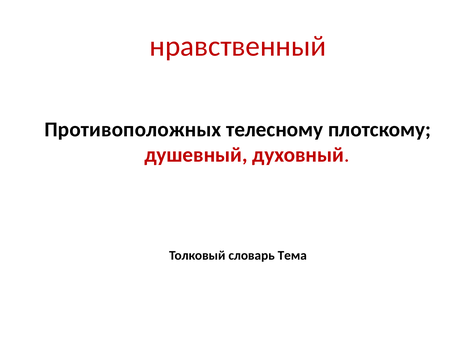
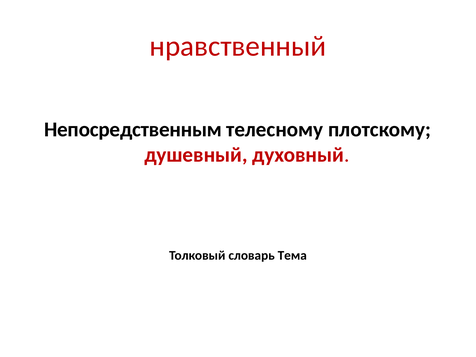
Противоположных: Противоположных -> Непосредственным (133, 129)
